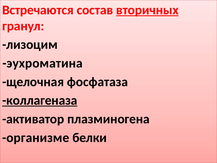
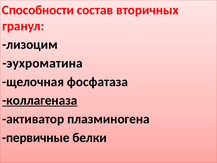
Встречаются: Встречаются -> Способности (38, 10)
вторичных underline: present -> none (147, 10)
организме: организме -> первичные (36, 137)
